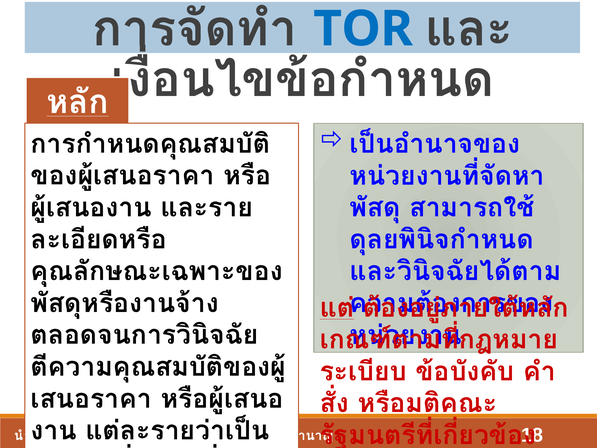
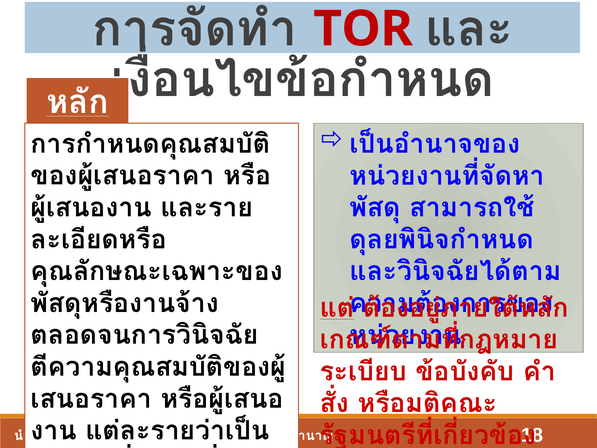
TOR colour: blue -> red (363, 29)
